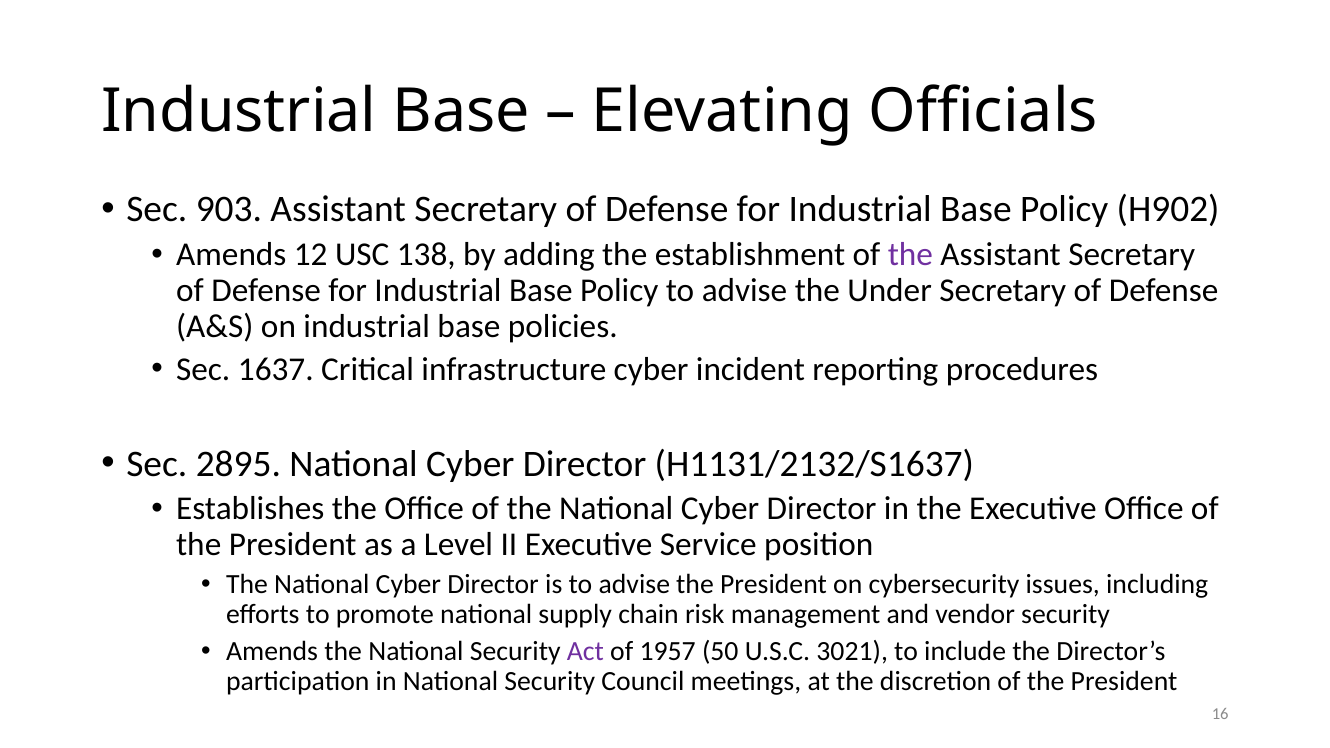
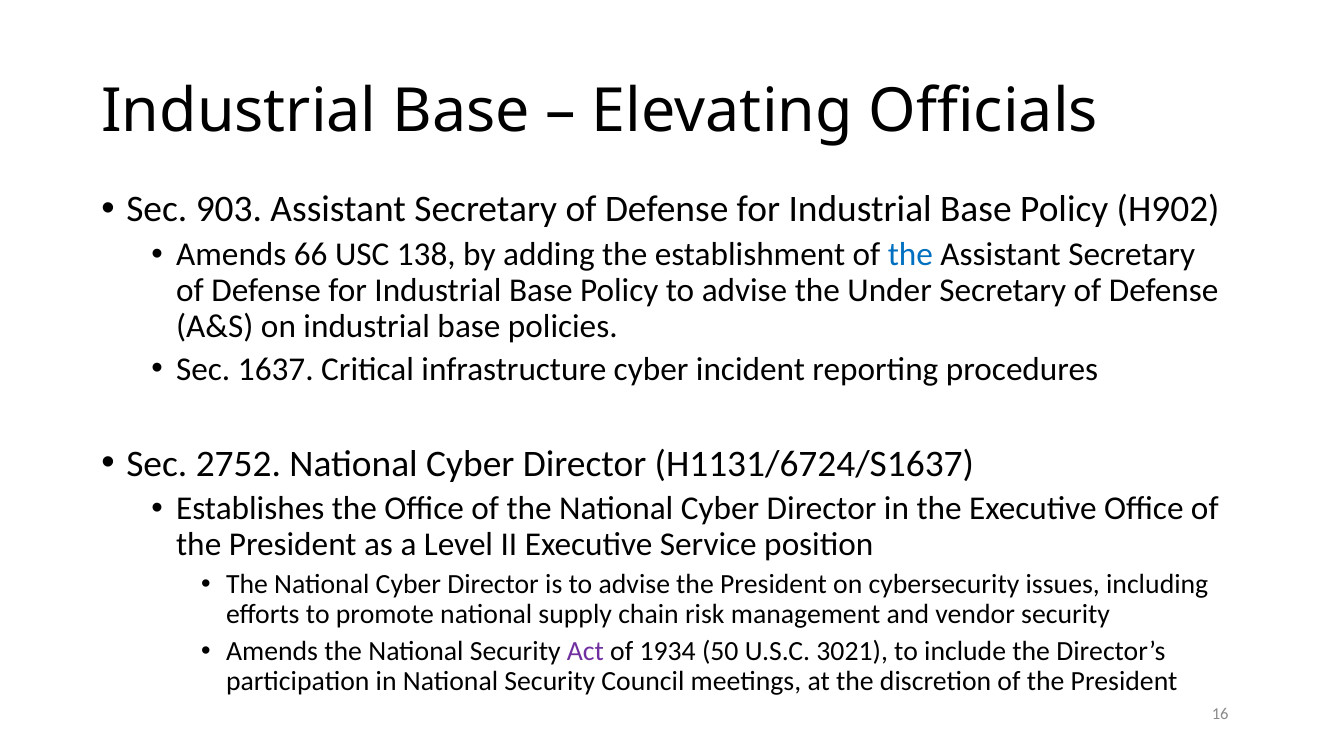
12: 12 -> 66 (311, 255)
the colour: purple -> blue (910, 255)
2895: 2895 -> 2752 (238, 464)
H1131/2132/S1637: H1131/2132/S1637 -> H1131/6724/S1637 (814, 464)
1957: 1957 -> 1934 (668, 652)
